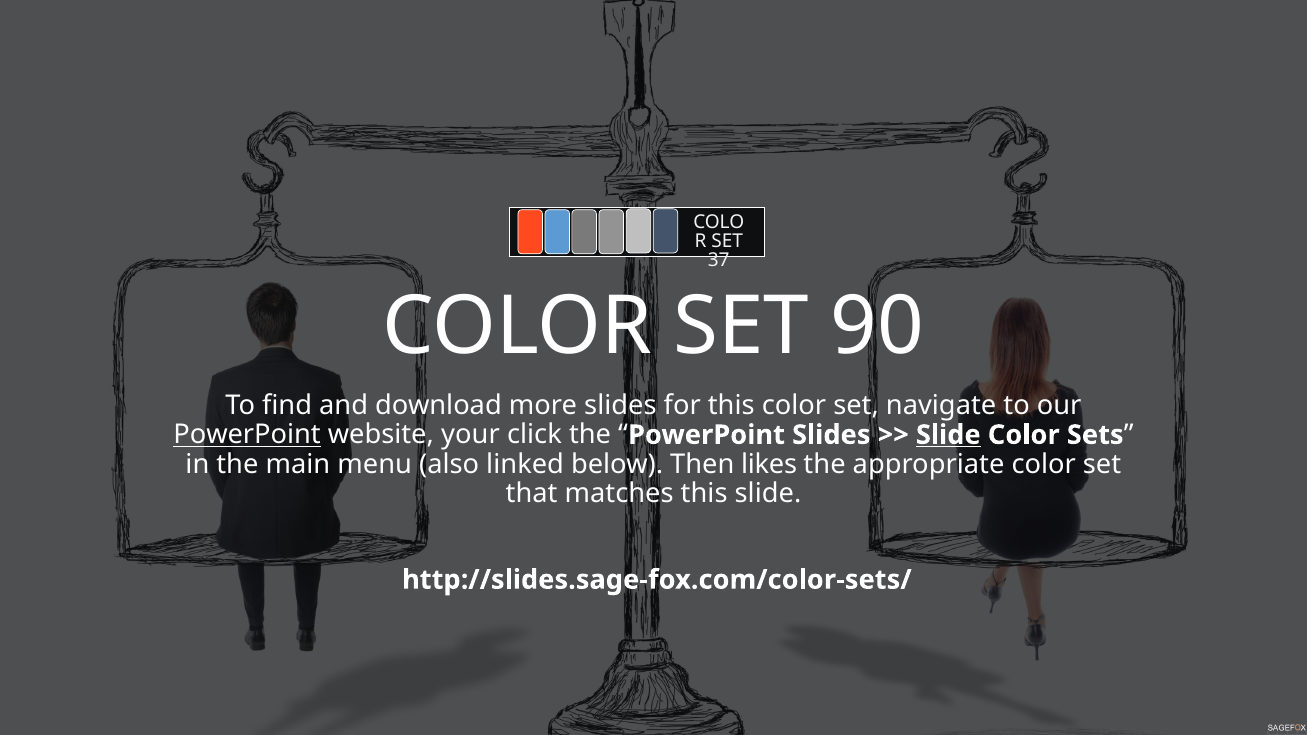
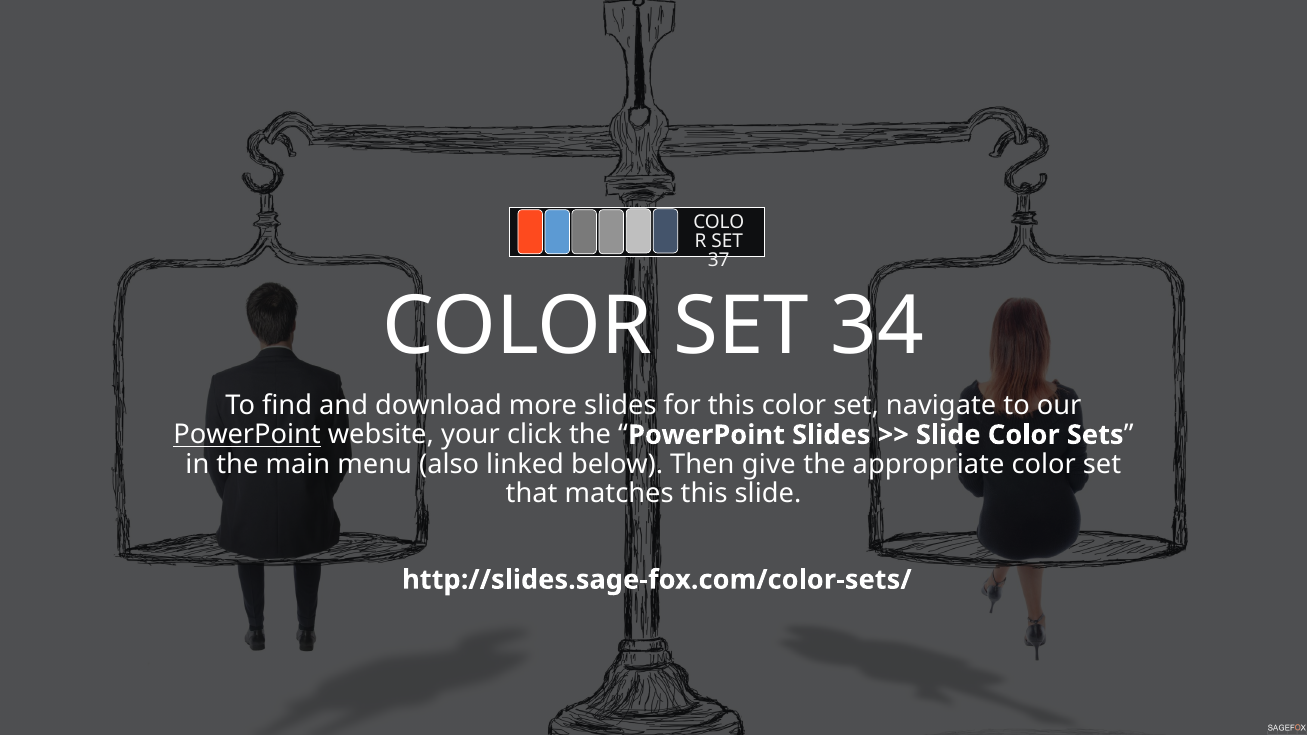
90: 90 -> 34 (877, 327)
Slide underline: present -> none (948, 435)
likes: likes -> give (769, 464)
